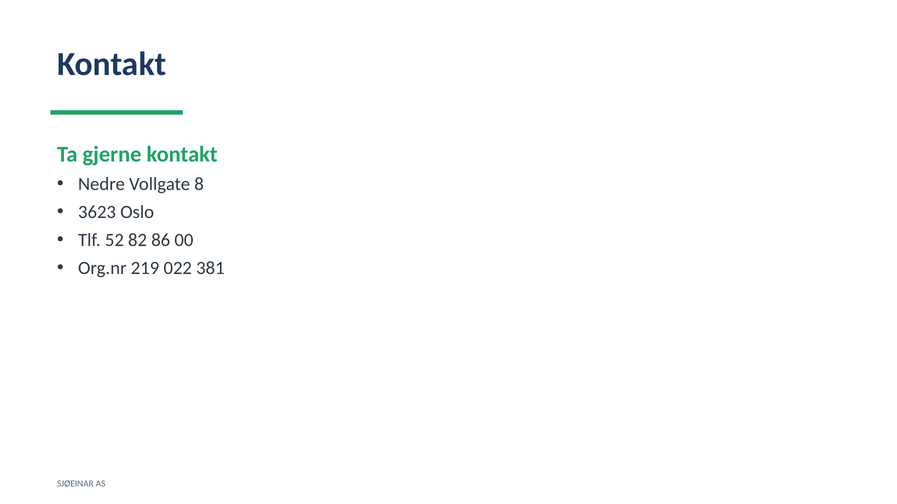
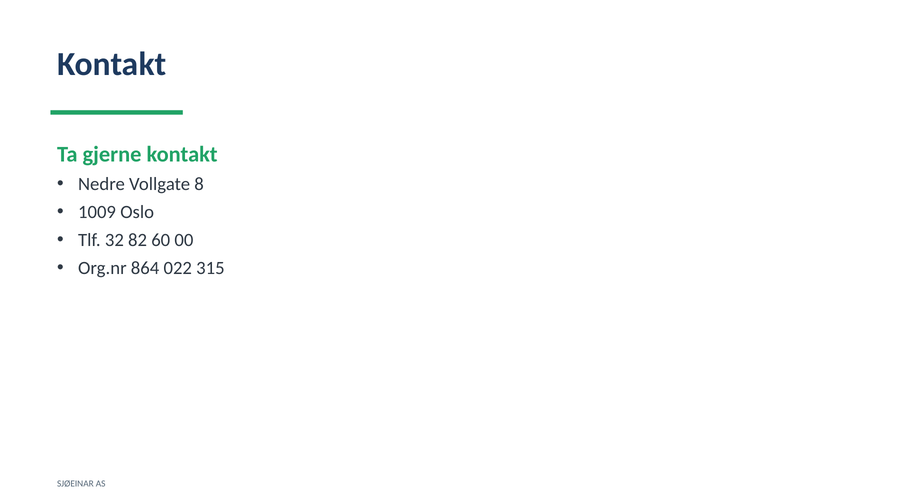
3623: 3623 -> 1009 (97, 212)
52: 52 -> 32 (114, 241)
86: 86 -> 60 (161, 241)
219: 219 -> 864 (145, 269)
381: 381 -> 315 (210, 269)
